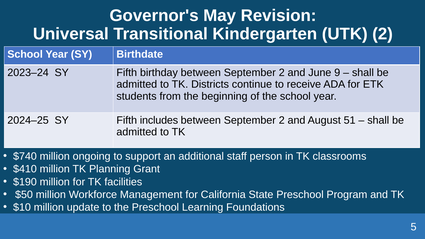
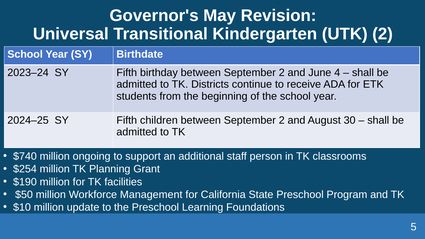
9: 9 -> 4 (337, 73)
includes: includes -> children (159, 120)
51: 51 -> 30 (350, 120)
$410: $410 -> $254 (25, 169)
